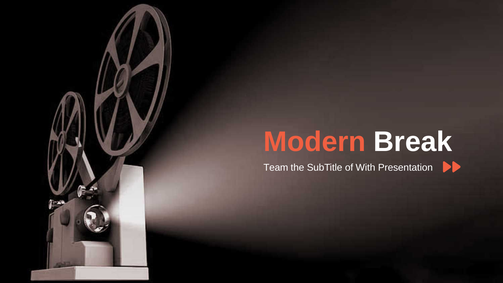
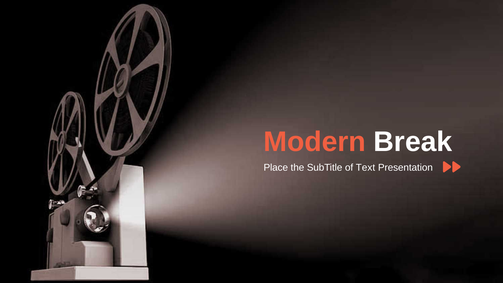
Team: Team -> Place (276, 167)
With: With -> Text (365, 167)
